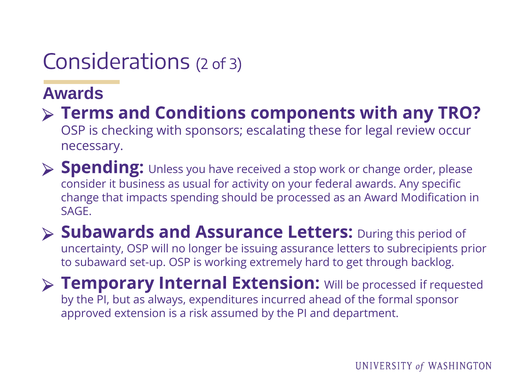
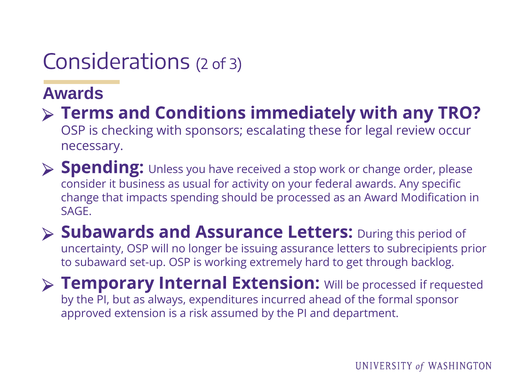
components: components -> immediately (303, 113)
